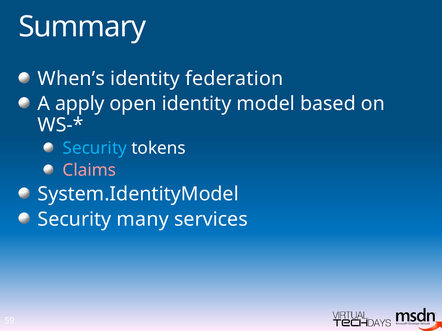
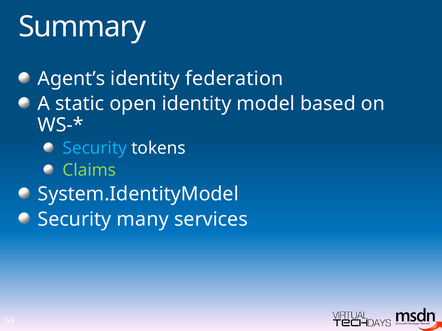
When’s: When’s -> Agent’s (71, 79)
apply: apply -> static (80, 104)
Claims colour: pink -> light green (89, 171)
